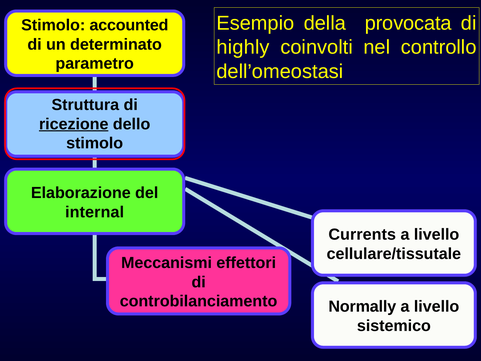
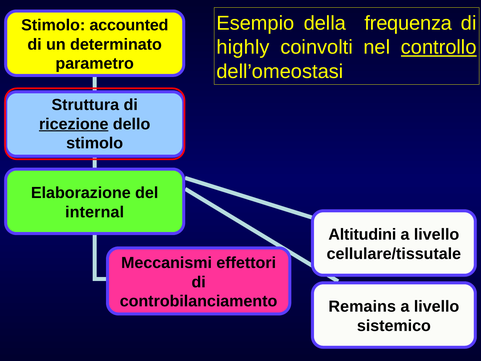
provocata: provocata -> frequenza (408, 23)
controllo underline: none -> present (439, 47)
Currents: Currents -> Altitudini (362, 234)
Normally: Normally -> Remains (362, 306)
